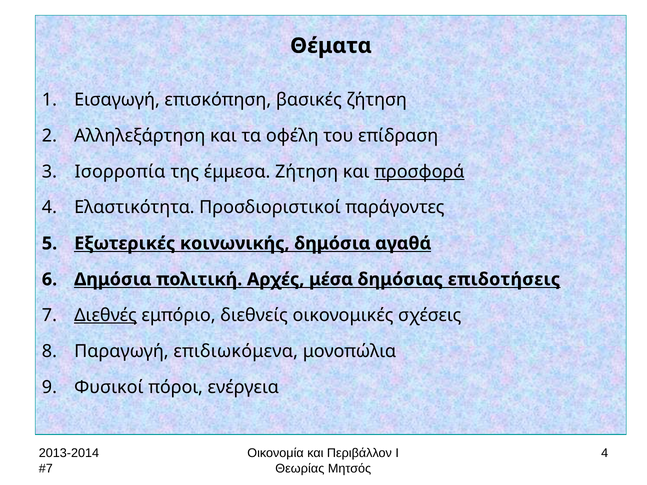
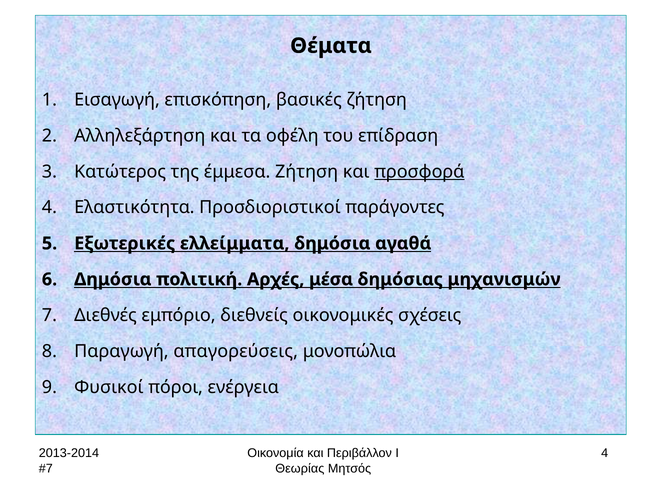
Ισορροπία: Ισορροπία -> Κατώτερος (120, 172)
κοινωνικής: κοινωνικής -> ελλείμματα (235, 244)
επιδοτήσεις: επιδοτήσεις -> μηχανισμών (504, 280)
Διεθνές underline: present -> none (106, 315)
επιδιωκόμενα: επιδιωκόμενα -> απαγορεύσεις (236, 351)
